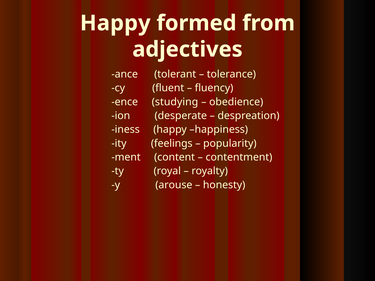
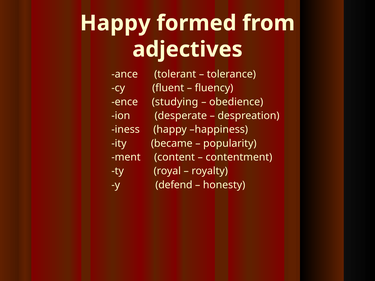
feelings: feelings -> became (172, 144)
arouse: arouse -> defend (174, 185)
